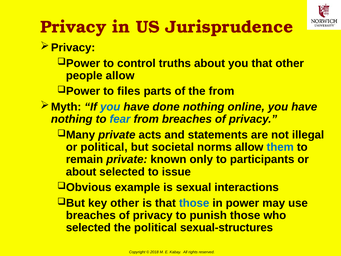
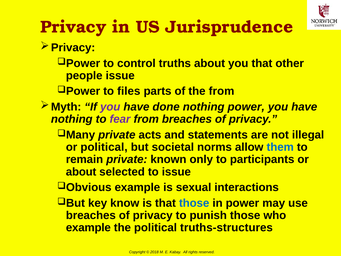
people allow: allow -> issue (120, 75)
you colour: blue -> purple (110, 107)
nothing online: online -> power (246, 107)
fear colour: blue -> purple (120, 119)
key other: other -> know (125, 203)
selected: selected -> example (88, 227)
sexual-structures: sexual-structures -> truths-structures (226, 227)
